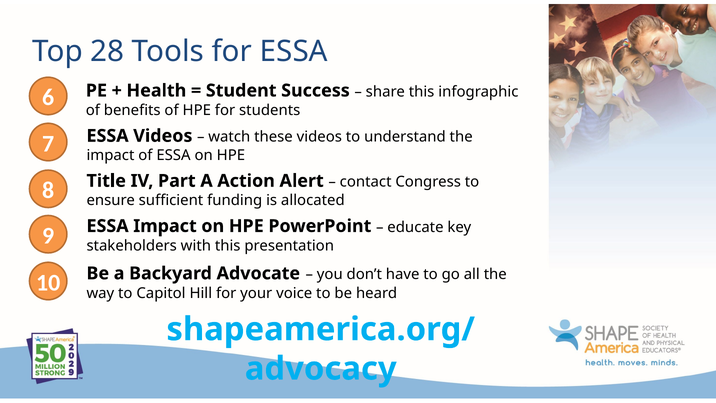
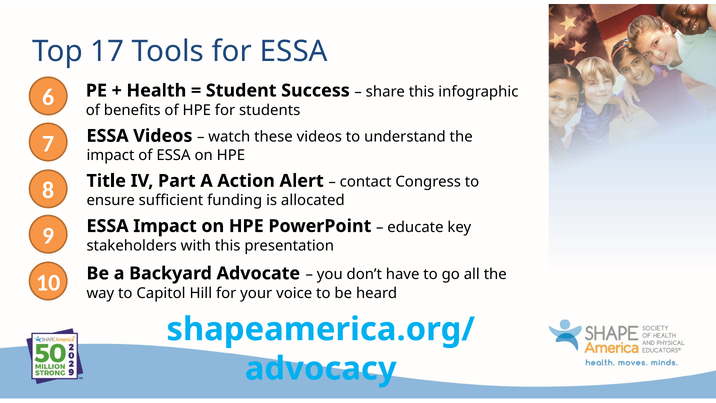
28: 28 -> 17 (107, 51)
